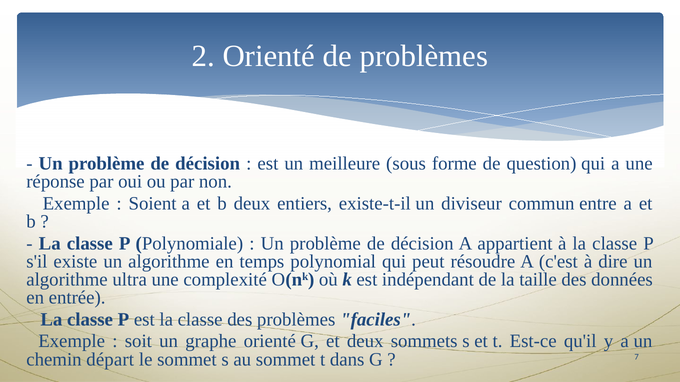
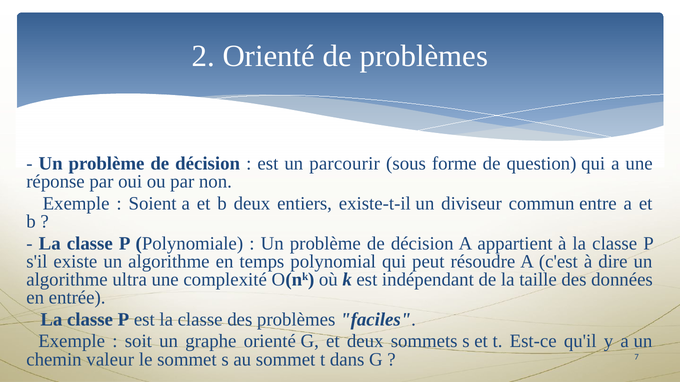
meilleure: meilleure -> parcourir (345, 164)
départ: départ -> valeur (110, 360)
